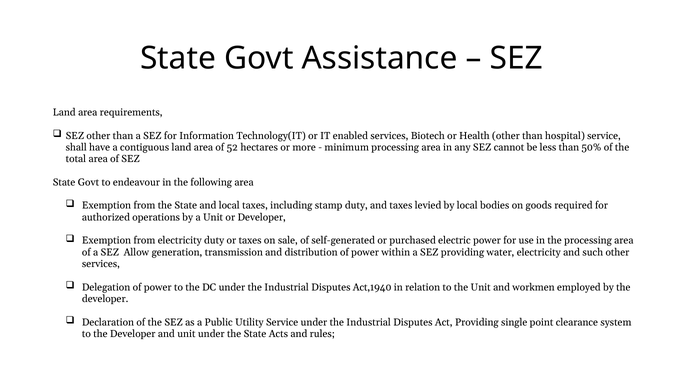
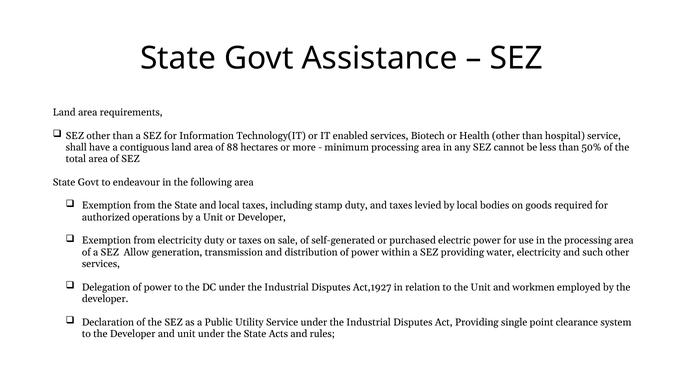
52: 52 -> 88 (232, 148)
Act,1940: Act,1940 -> Act,1927 (372, 287)
